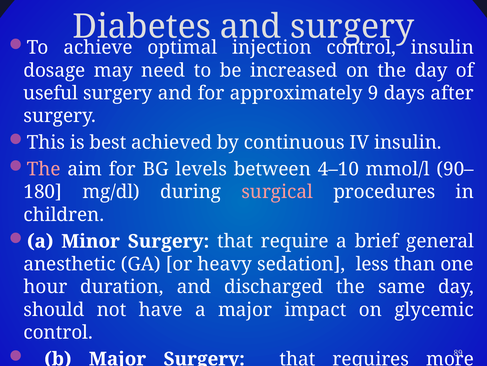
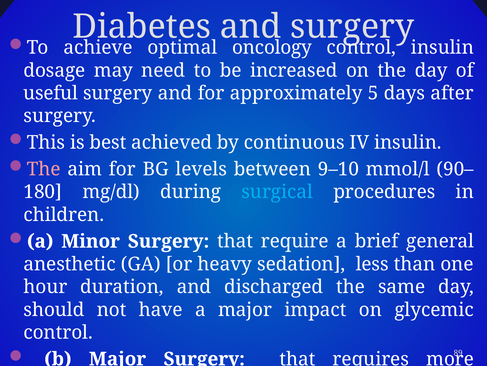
injection: injection -> oncology (272, 48)
9: 9 -> 5 (373, 93)
4–10: 4–10 -> 9–10 (338, 169)
surgical colour: pink -> light blue (277, 192)
